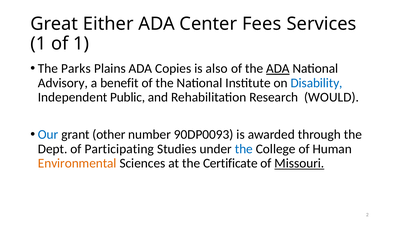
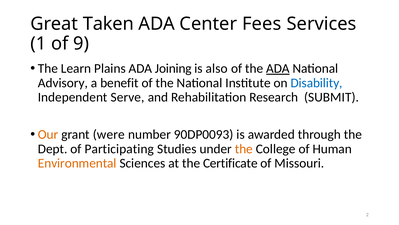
Either: Either -> Taken (108, 24)
of 1: 1 -> 9 (81, 43)
Parks: Parks -> Learn (76, 68)
Copies: Copies -> Joining (173, 68)
Public: Public -> Serve (128, 97)
WOULD: WOULD -> SUBMIT (332, 97)
Our colour: blue -> orange (48, 134)
other: other -> were (109, 134)
the colour: blue -> orange (244, 149)
Missouri underline: present -> none (299, 163)
